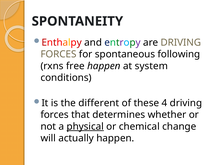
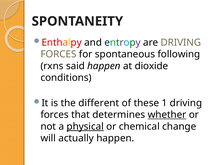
free: free -> said (75, 66)
system: system -> dioxide (151, 66)
4: 4 -> 1 (164, 103)
whether underline: none -> present (167, 115)
